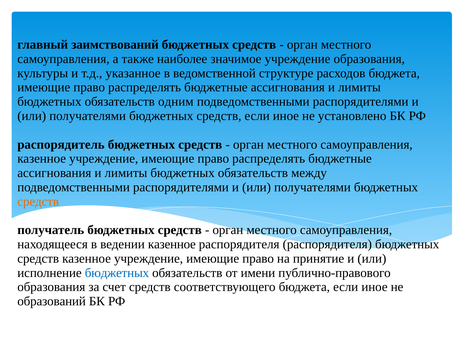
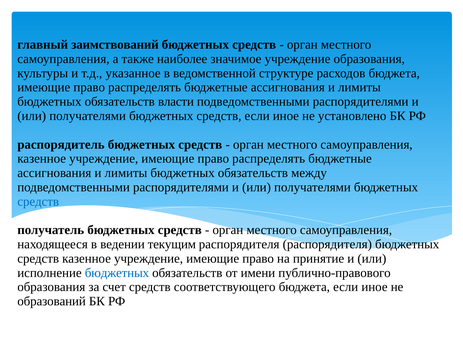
одним: одним -> власти (176, 102)
средств colour: orange -> blue (38, 202)
ведении казенное: казенное -> текущим (172, 244)
